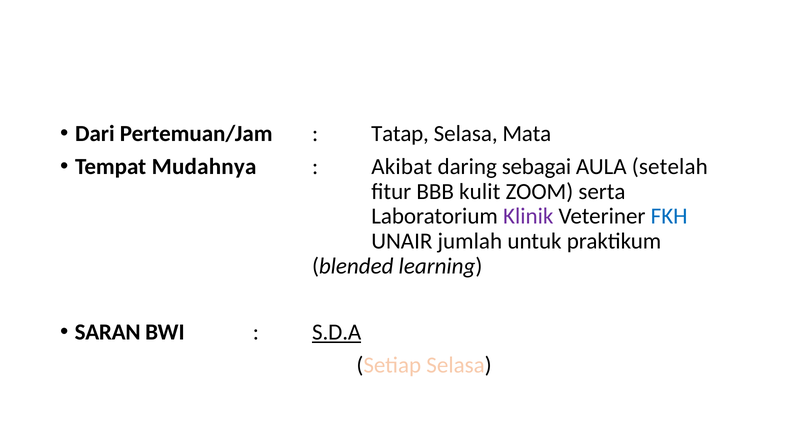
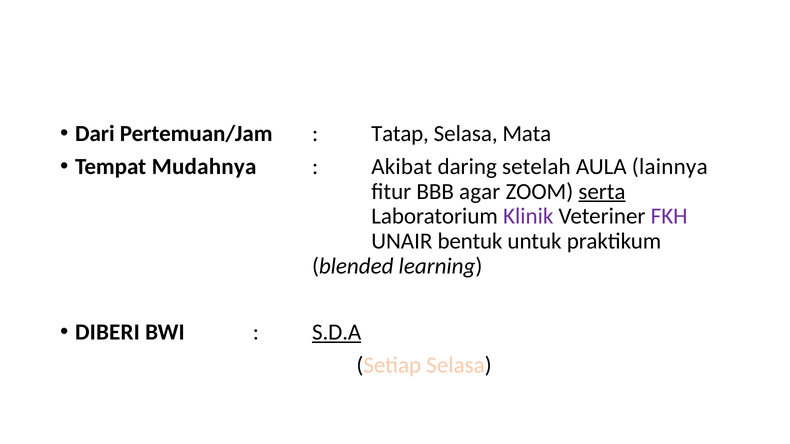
sebagai: sebagai -> setelah (536, 167)
setelah: setelah -> lainnya (670, 167)
kulit: kulit -> agar (480, 192)
serta underline: none -> present (602, 192)
FKH colour: blue -> purple (669, 216)
jumlah: jumlah -> bentuk (470, 241)
SARAN: SARAN -> DIBERI (107, 332)
